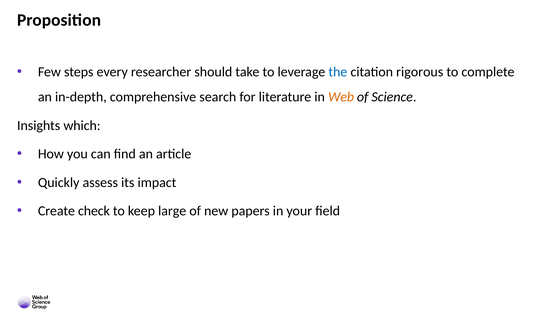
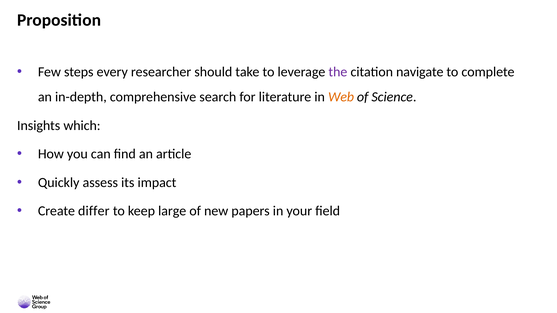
the colour: blue -> purple (338, 72)
rigorous: rigorous -> navigate (420, 72)
check: check -> differ (94, 211)
